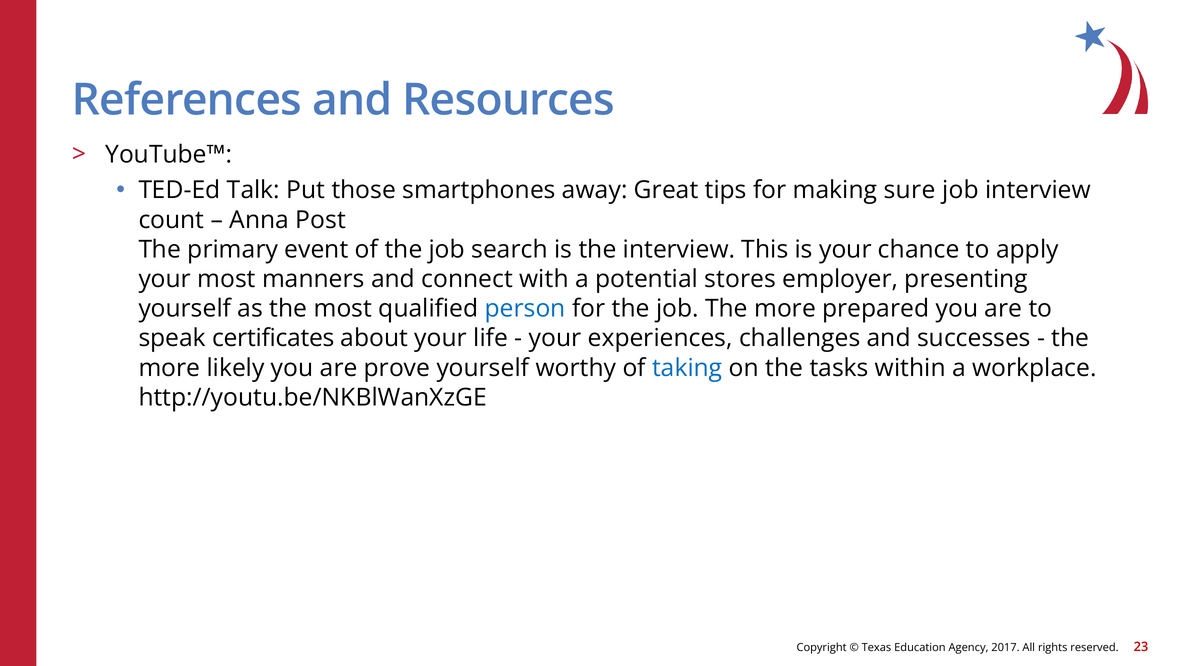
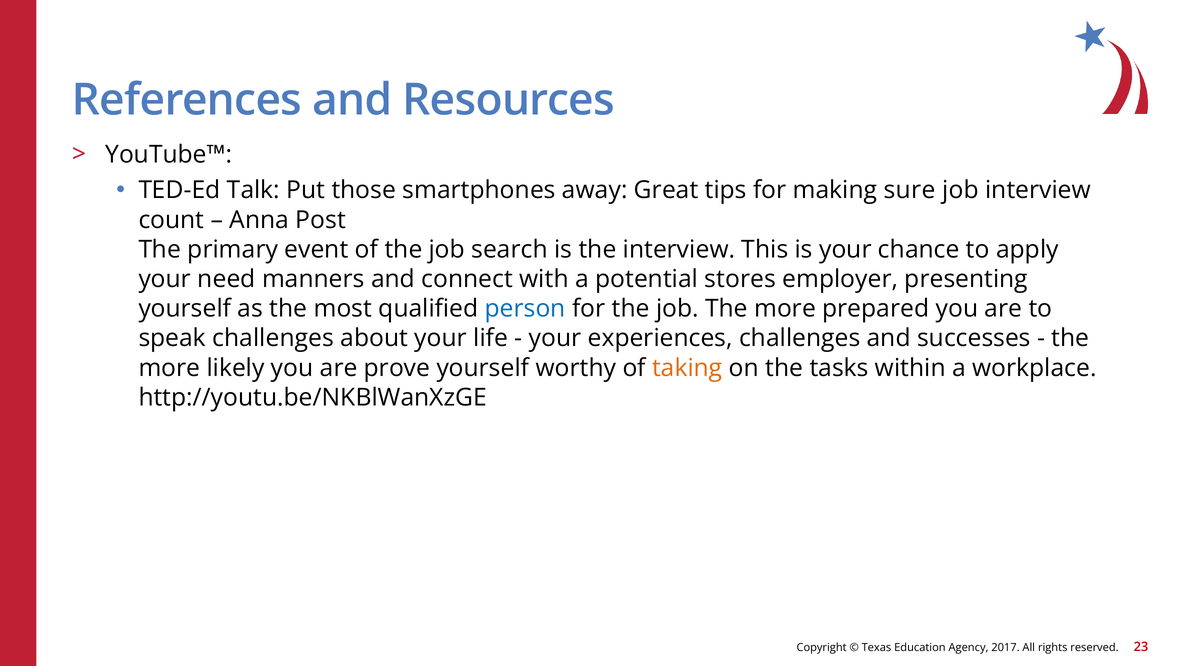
your most: most -> need (226, 279)
speak certificates: certificates -> challenges (273, 338)
taking colour: blue -> orange (687, 368)
